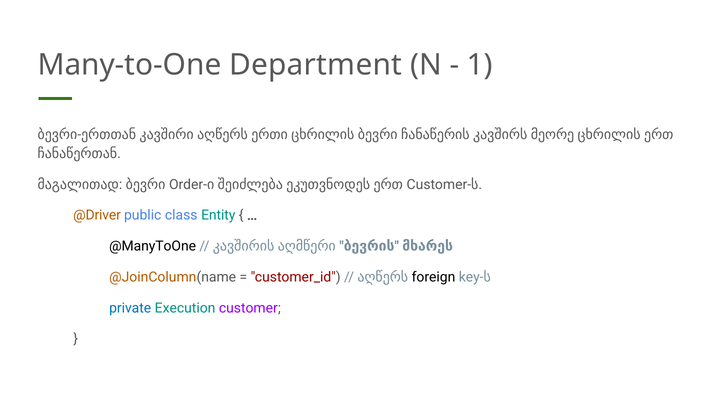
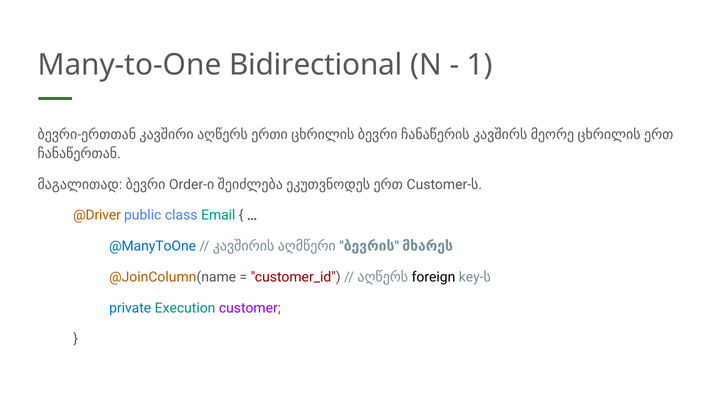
Department: Department -> Bidirectional (316, 65)
Entity: Entity -> Email (218, 215)
@ManyToOne colour: black -> blue (153, 246)
